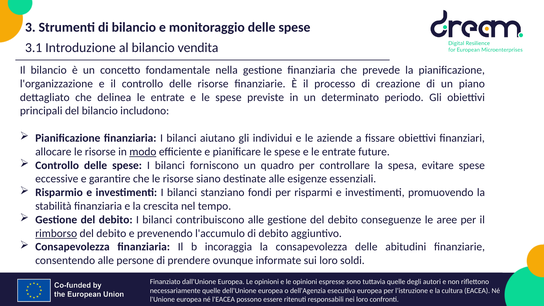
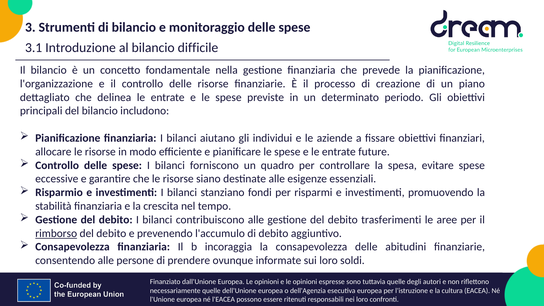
vendita: vendita -> difficile (198, 48)
modo underline: present -> none (143, 152)
conseguenze: conseguenze -> trasferimenti (391, 220)
